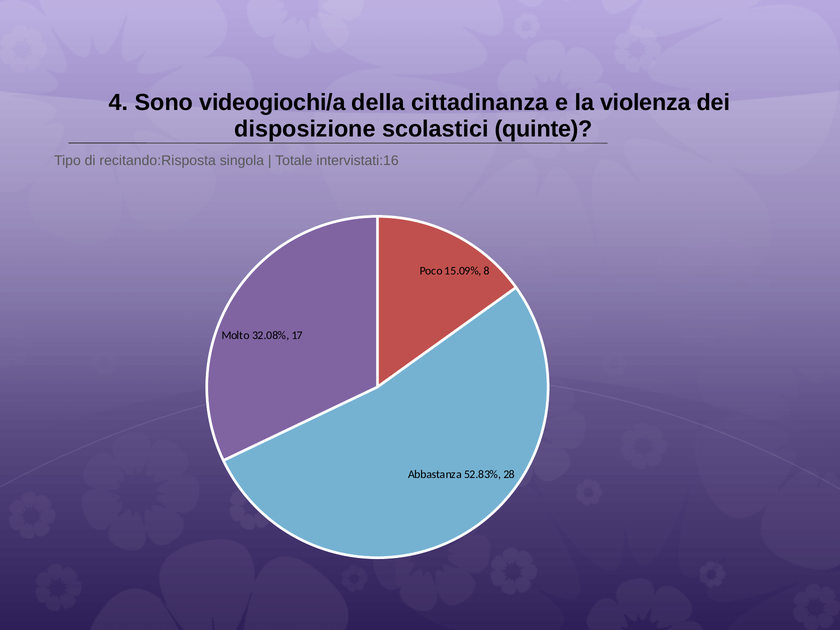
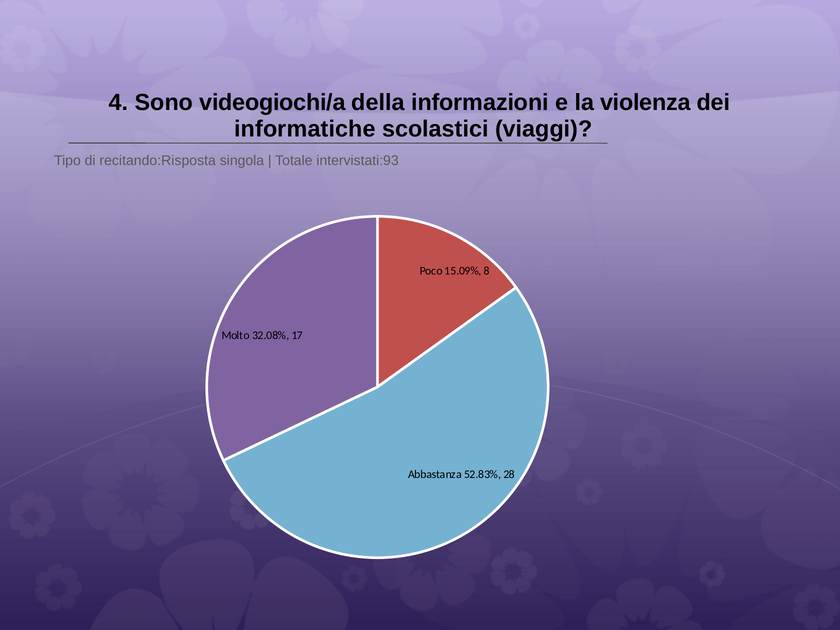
cittadinanza: cittadinanza -> informazioni (480, 102)
disposizione: disposizione -> informatiche (305, 129)
quinte: quinte -> viaggi (544, 129)
intervistati:16: intervistati:16 -> intervistati:93 (358, 161)
